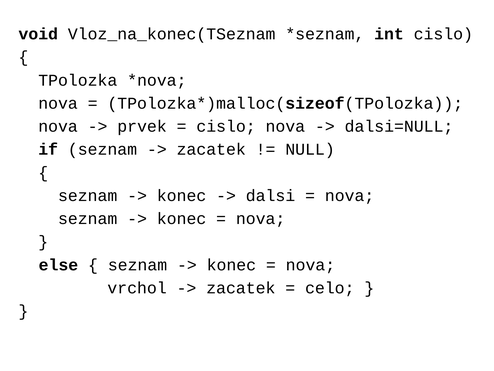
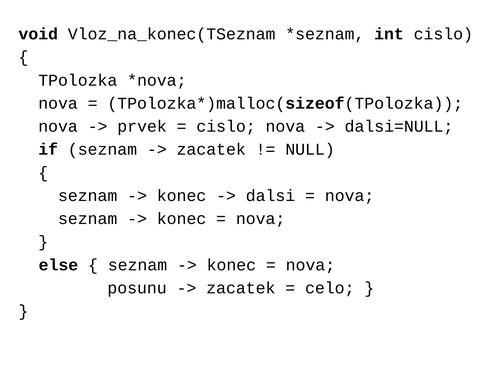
vrchol: vrchol -> posunu (137, 288)
